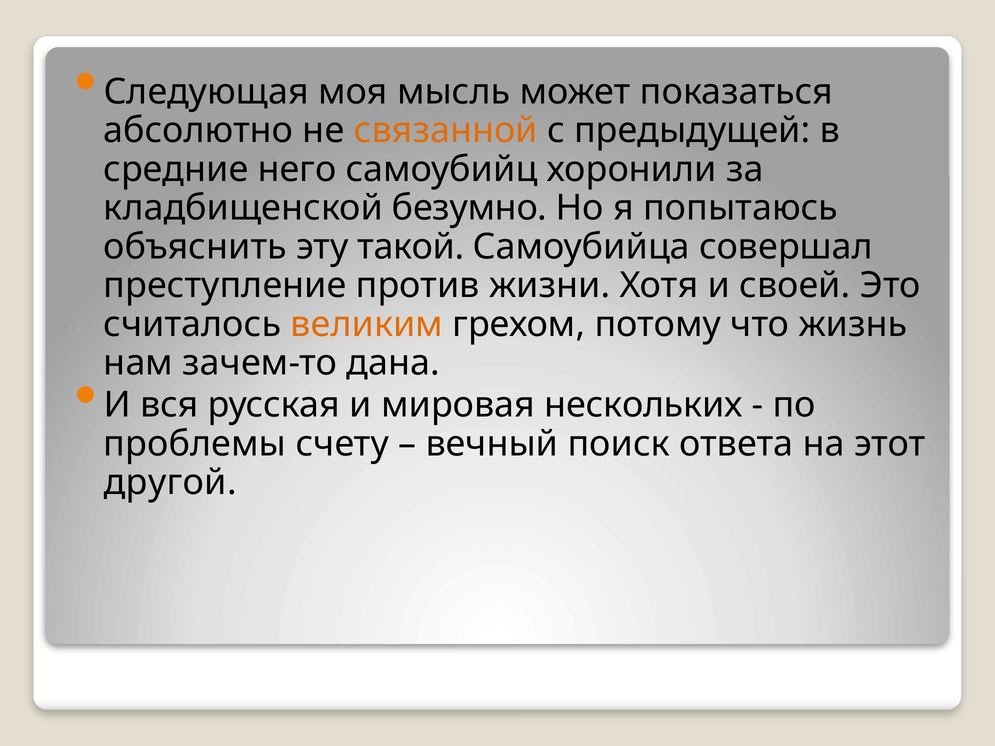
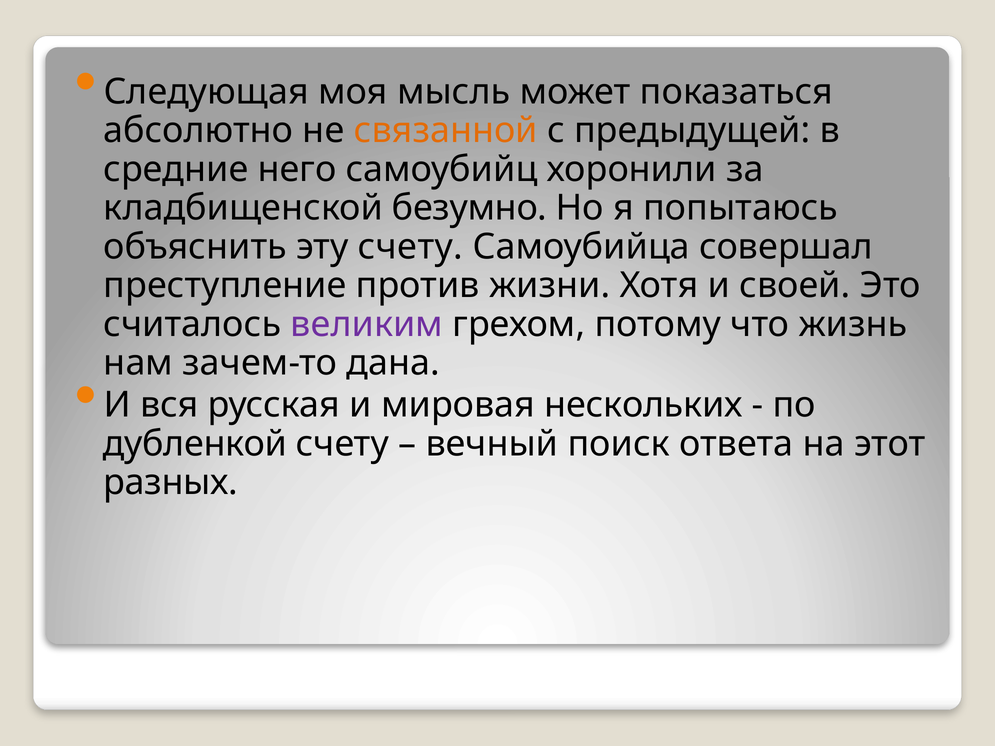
эту такой: такой -> счету (410, 247)
великим colour: orange -> purple (367, 324)
проблемы: проблемы -> дубленкой (195, 444)
другой: другой -> разных (171, 483)
